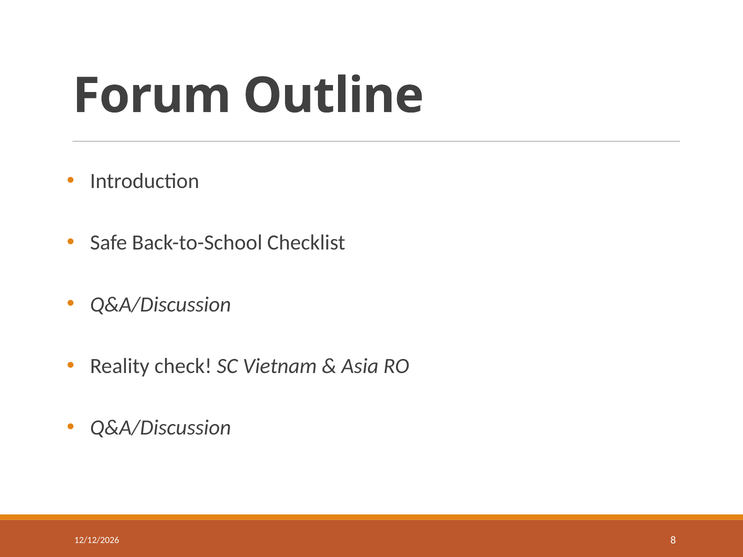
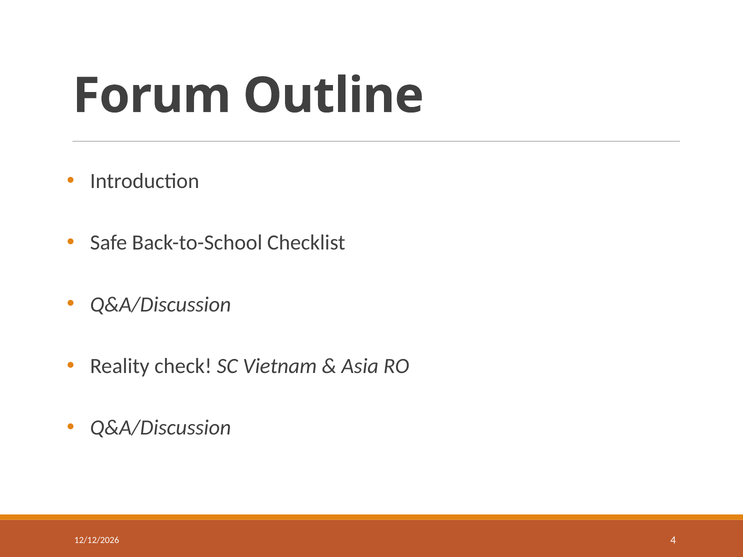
8: 8 -> 4 (673, 540)
